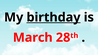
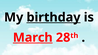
March underline: none -> present (33, 38)
